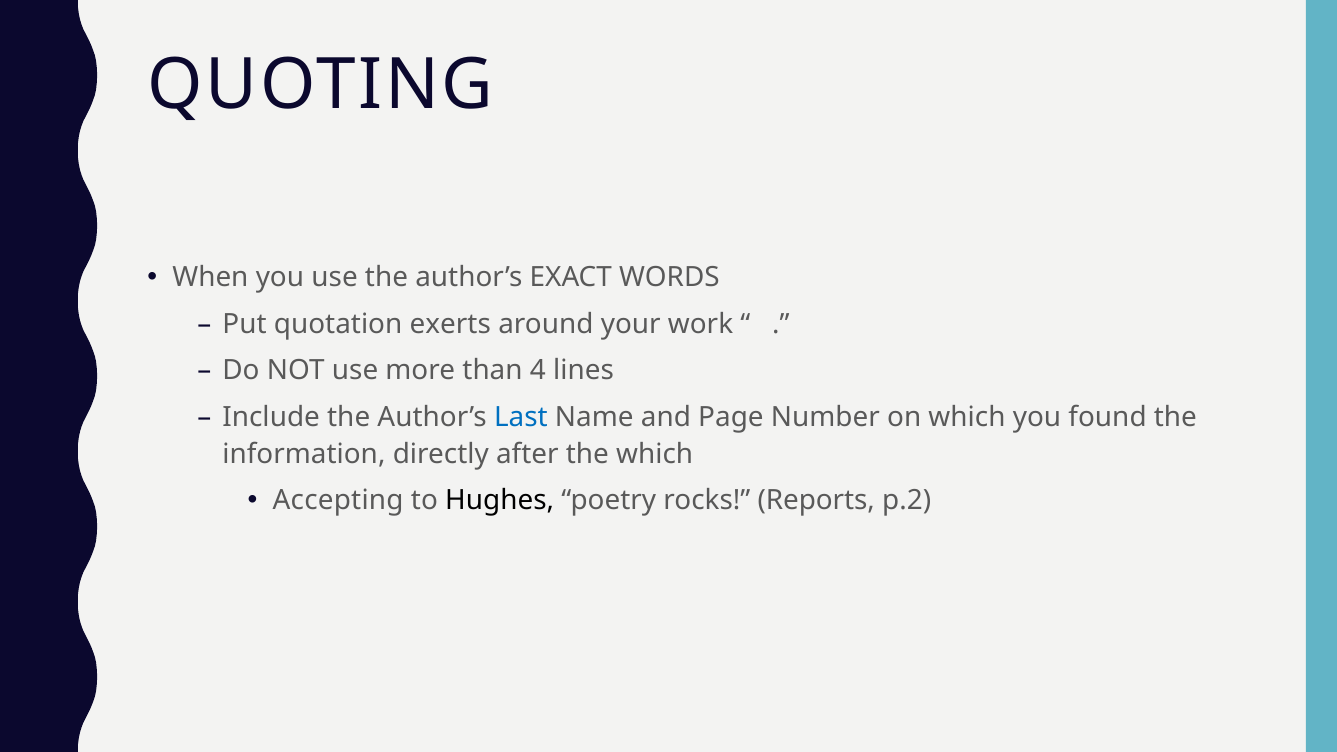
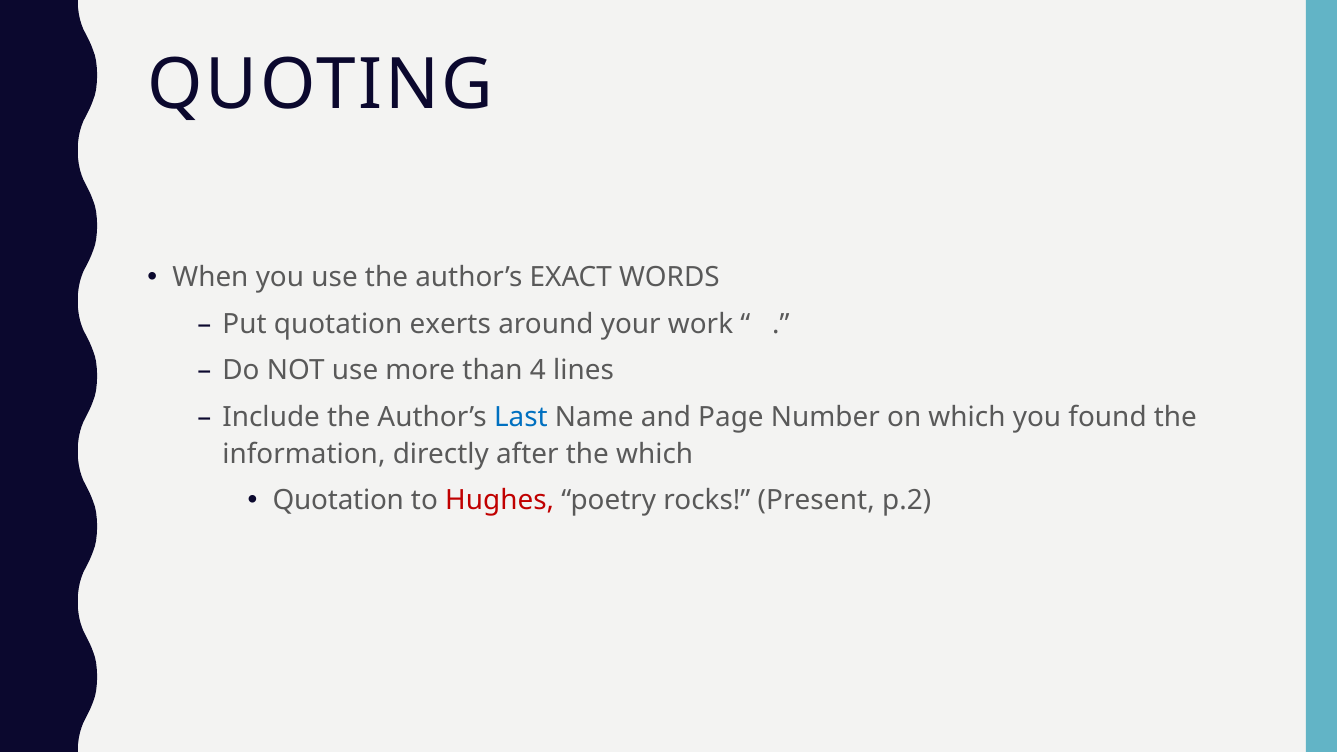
Accepting: Accepting -> Quotation (338, 500)
Hughes colour: black -> red (500, 500)
Reports: Reports -> Present (816, 500)
